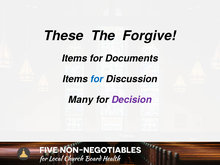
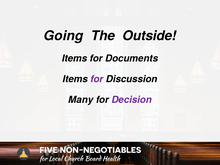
These: These -> Going (63, 36)
Forgive: Forgive -> Outside (149, 36)
for colour: blue -> purple (97, 79)
